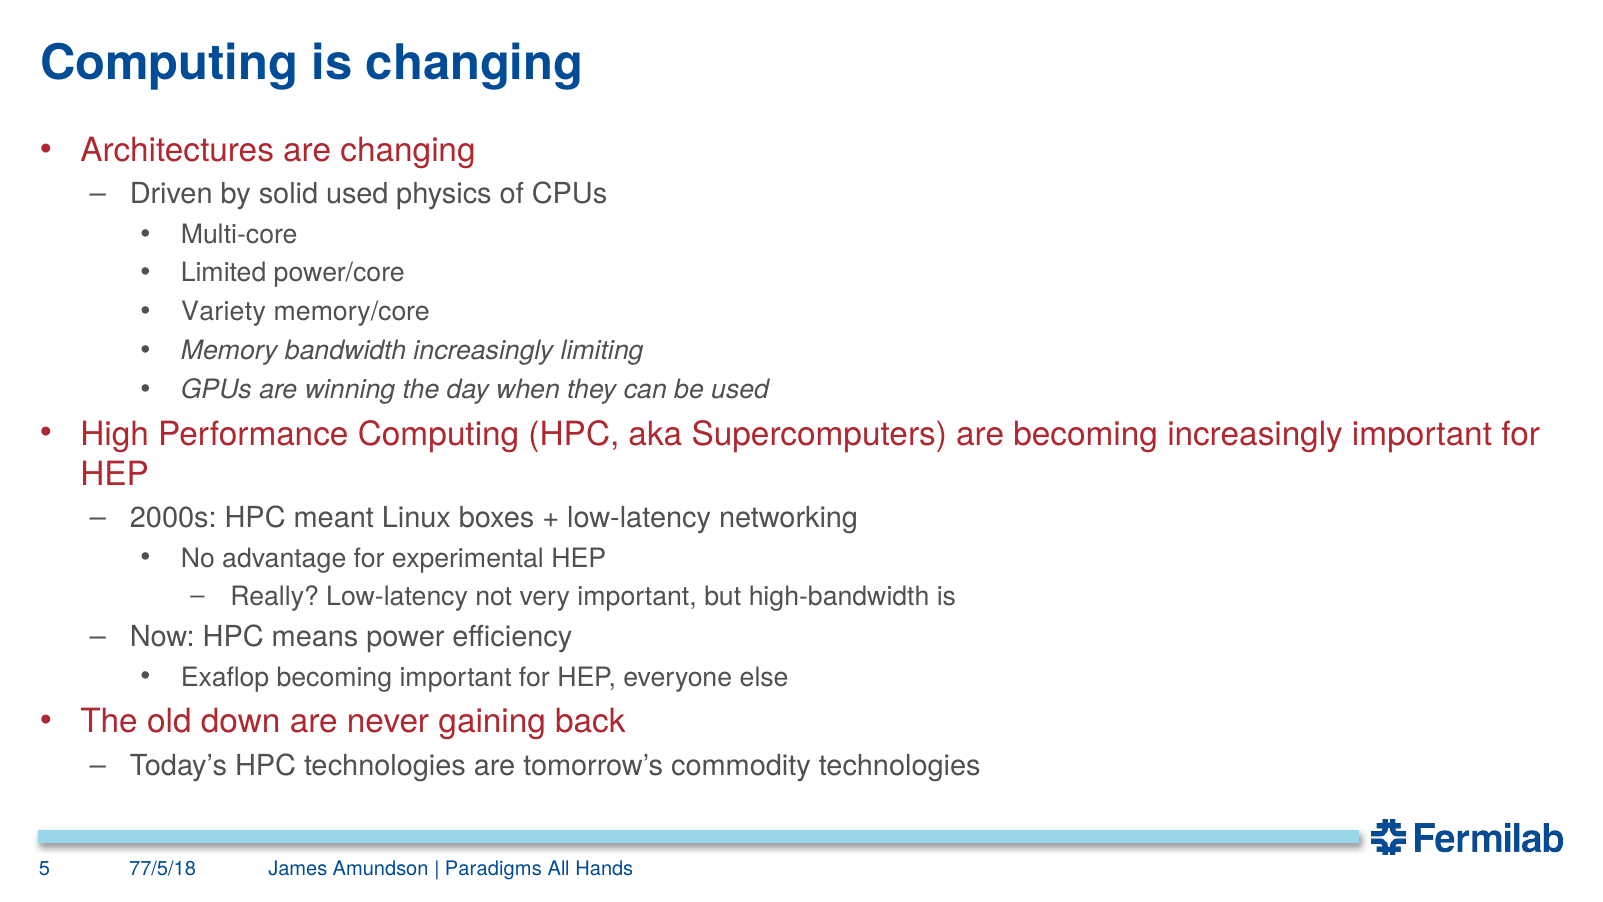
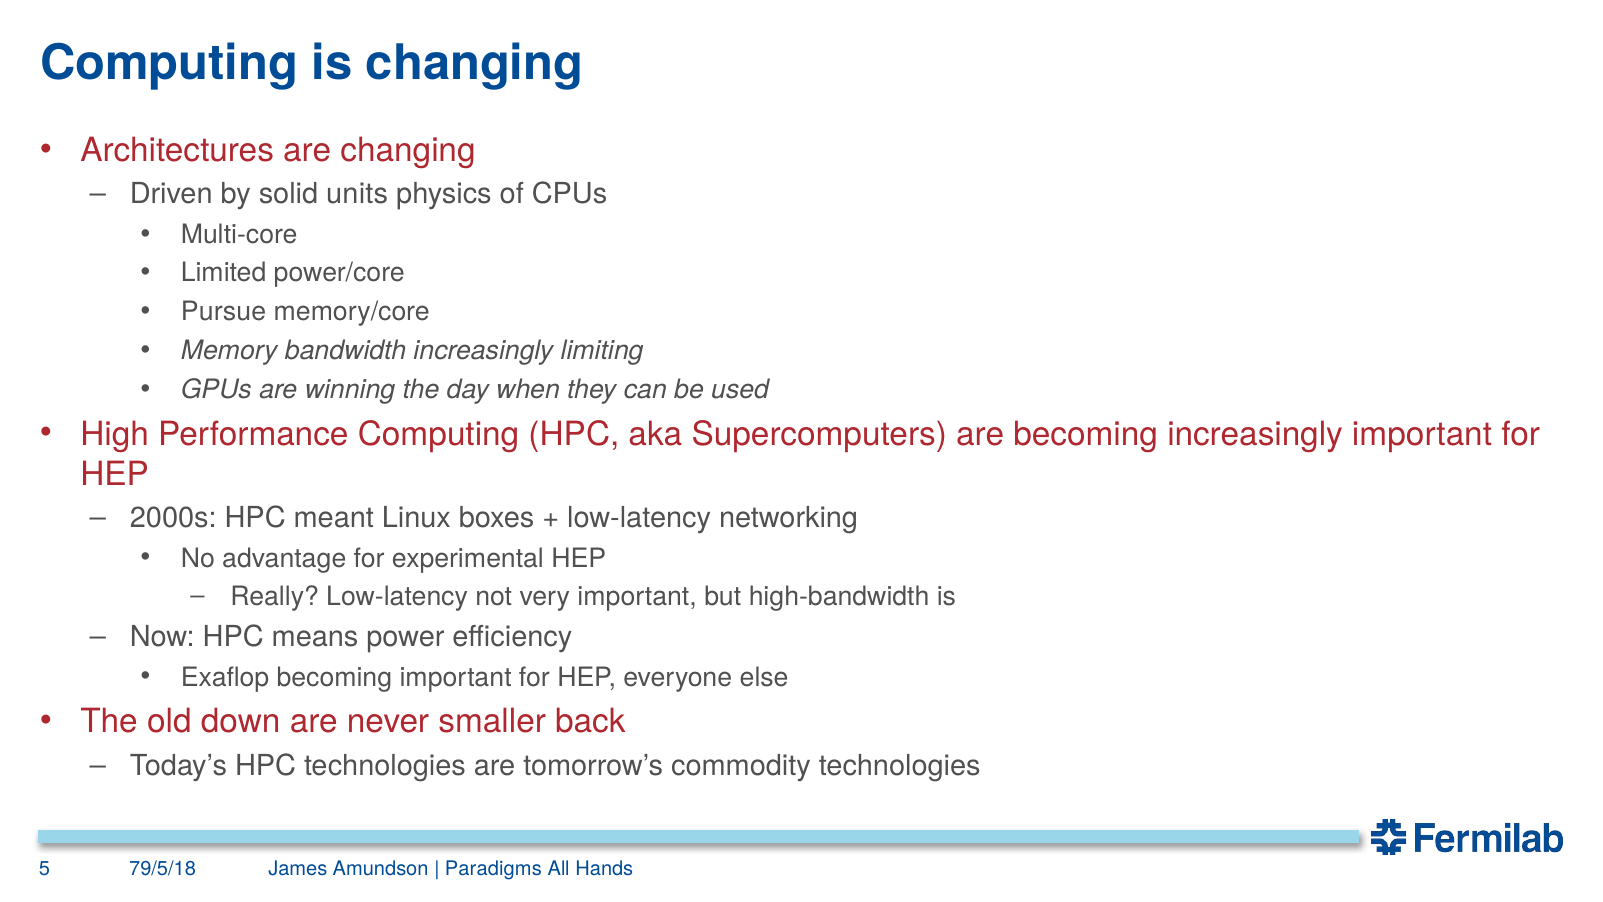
solid used: used -> units (357, 194)
Variety: Variety -> Pursue (224, 312)
gaining: gaining -> smaller (492, 722)
77/5/18: 77/5/18 -> 79/5/18 (163, 869)
